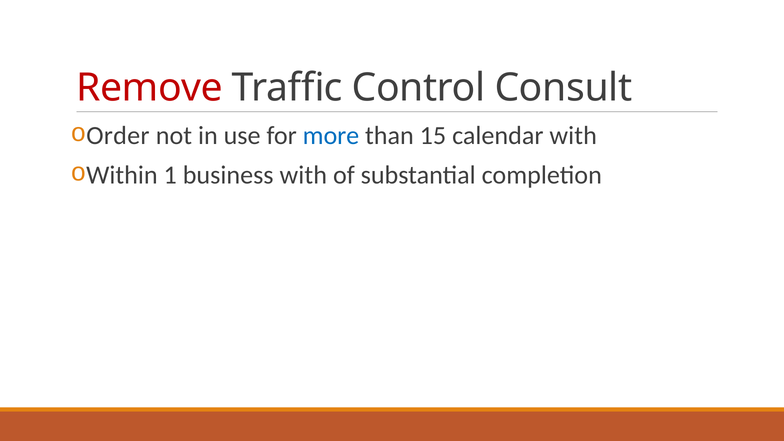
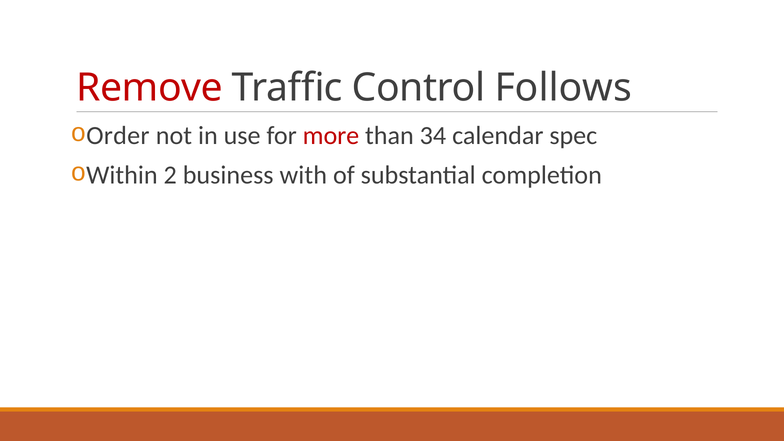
Consult: Consult -> Follows (563, 88)
more colour: blue -> red (331, 136)
15: 15 -> 34 (433, 136)
calendar with: with -> spec (573, 136)
1: 1 -> 2 (170, 175)
